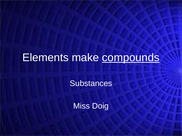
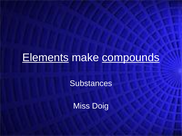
Elements underline: none -> present (45, 58)
